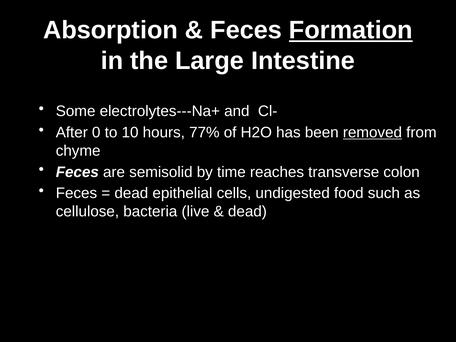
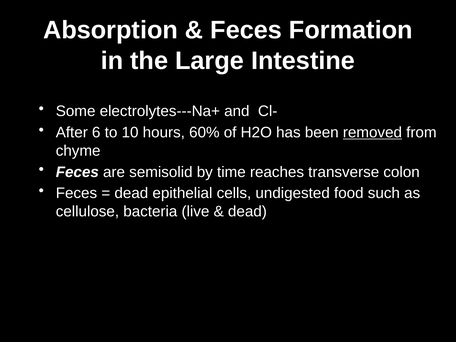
Formation underline: present -> none (351, 30)
0: 0 -> 6 (96, 132)
77%: 77% -> 60% (204, 132)
